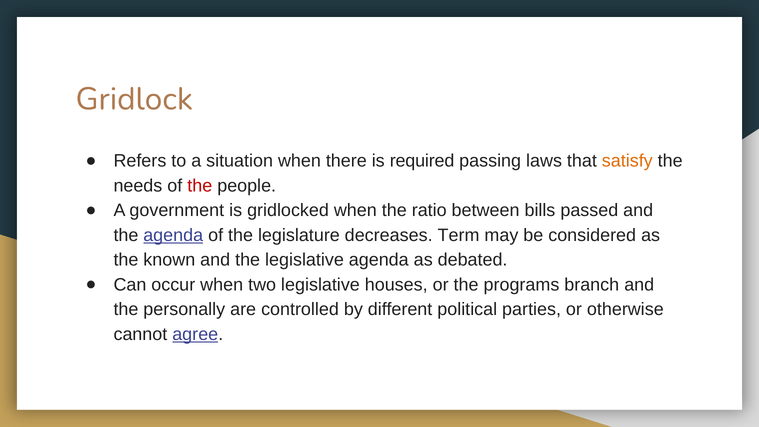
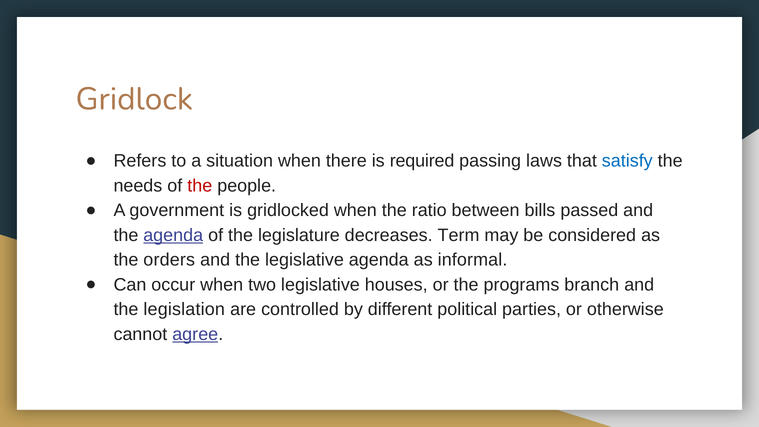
satisfy colour: orange -> blue (627, 161)
known: known -> orders (169, 260)
debated: debated -> informal (473, 260)
personally: personally -> legislation (184, 309)
